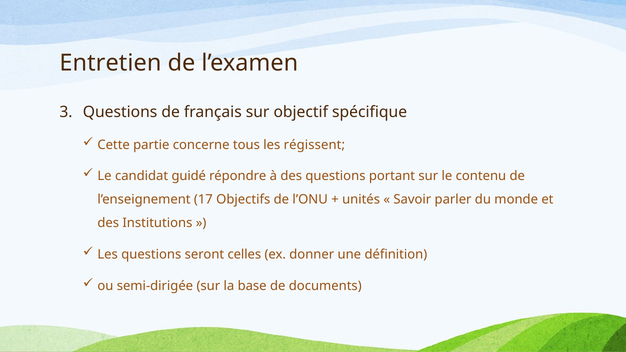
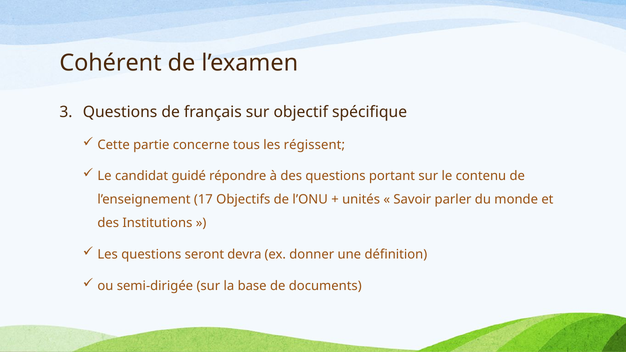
Entretien: Entretien -> Cohérent (111, 63)
celles: celles -> devra (244, 255)
